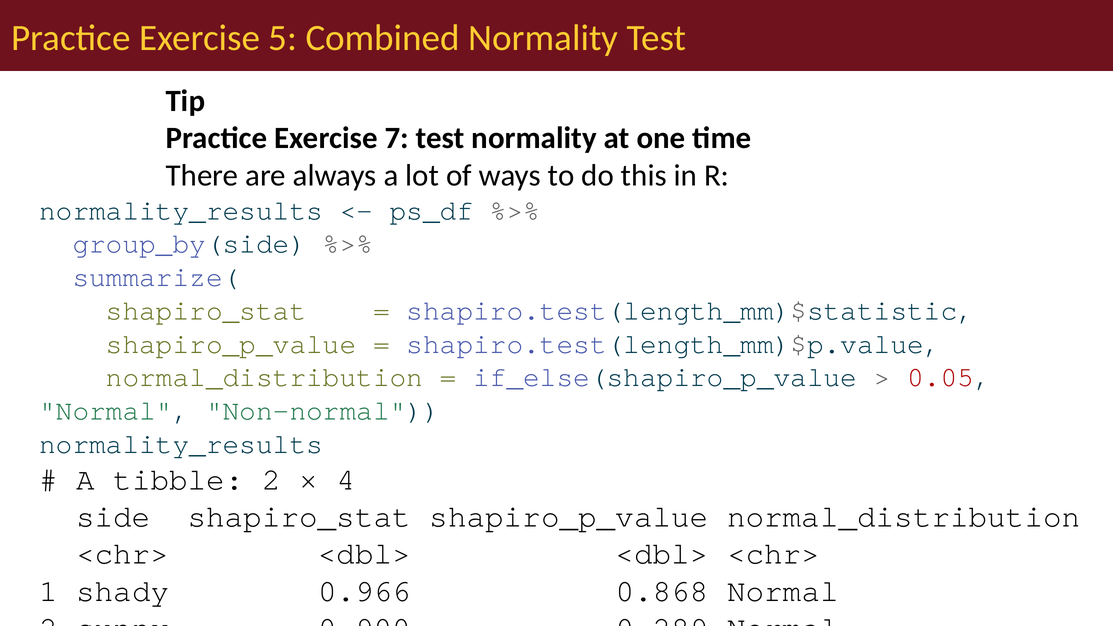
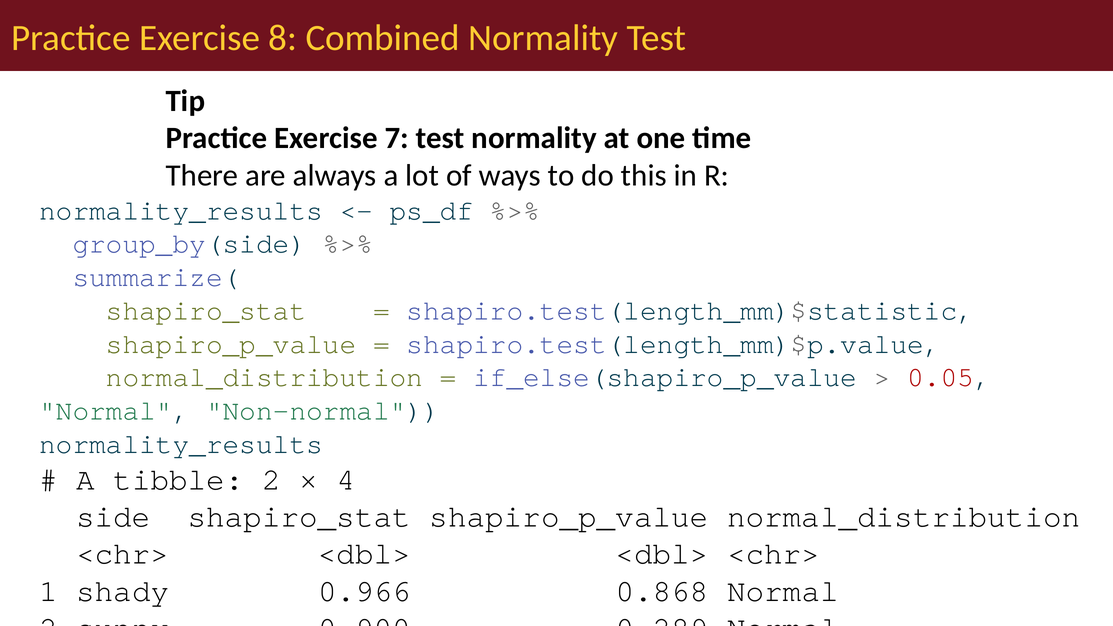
5: 5 -> 8 (283, 38)
